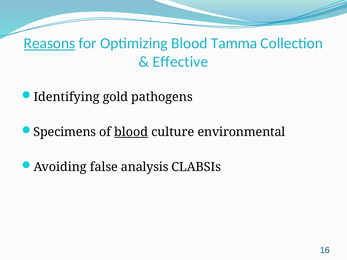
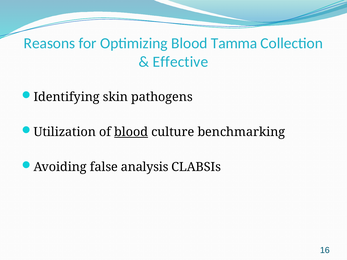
Reasons underline: present -> none (49, 43)
gold: gold -> skin (115, 97)
Specimens: Specimens -> Utilization (65, 132)
environmental: environmental -> benchmarking (241, 132)
